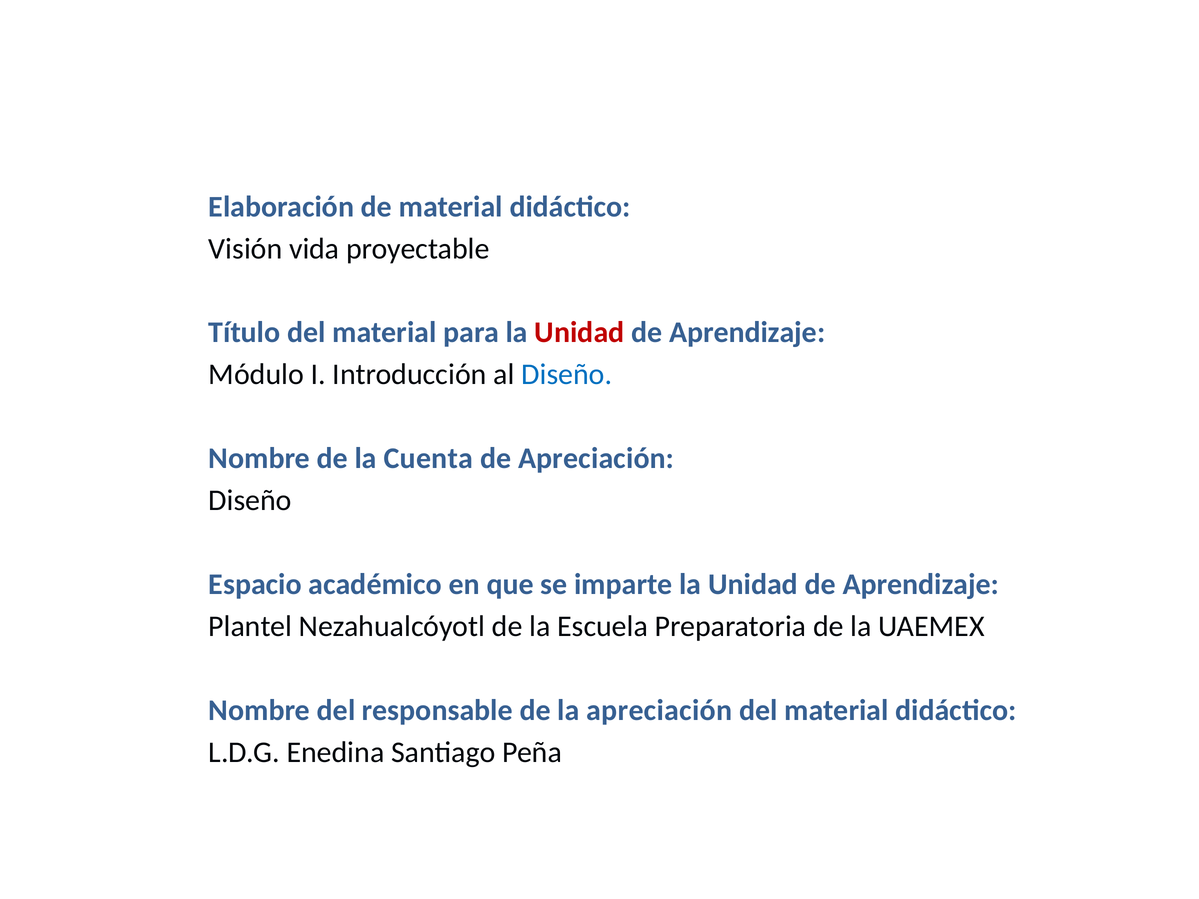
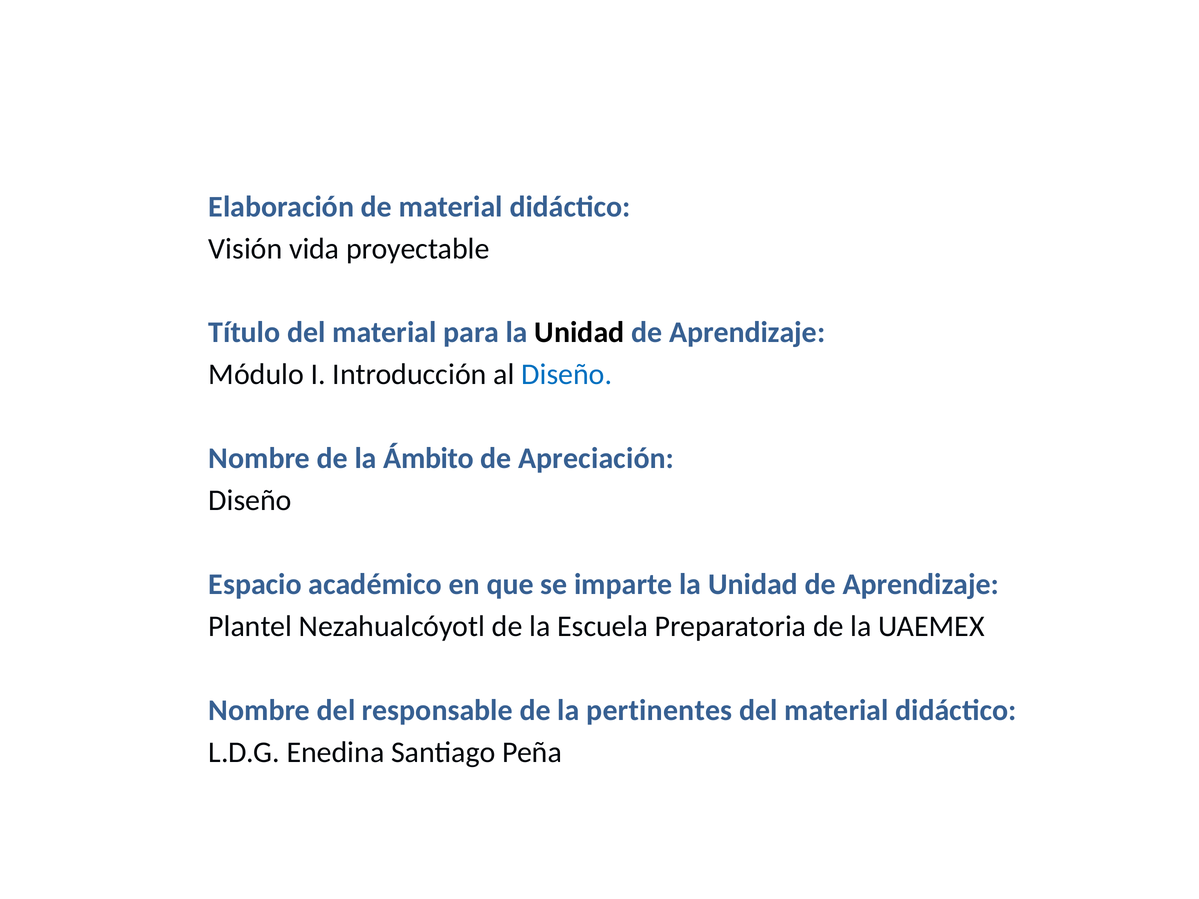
Unidad colour: red -> black (579, 333)
Cuenta: Cuenta -> Ámbito (429, 459)
la apreciación: apreciación -> pertinentes (659, 710)
